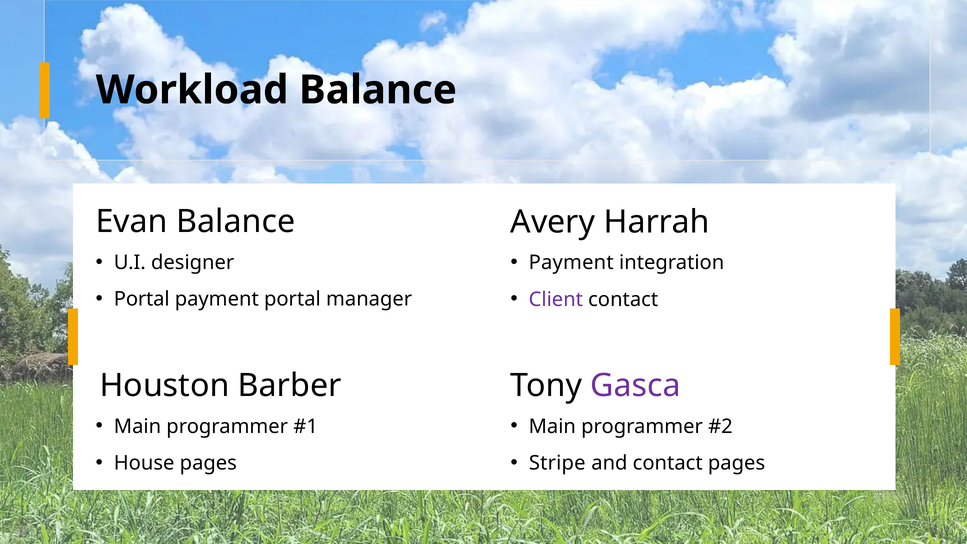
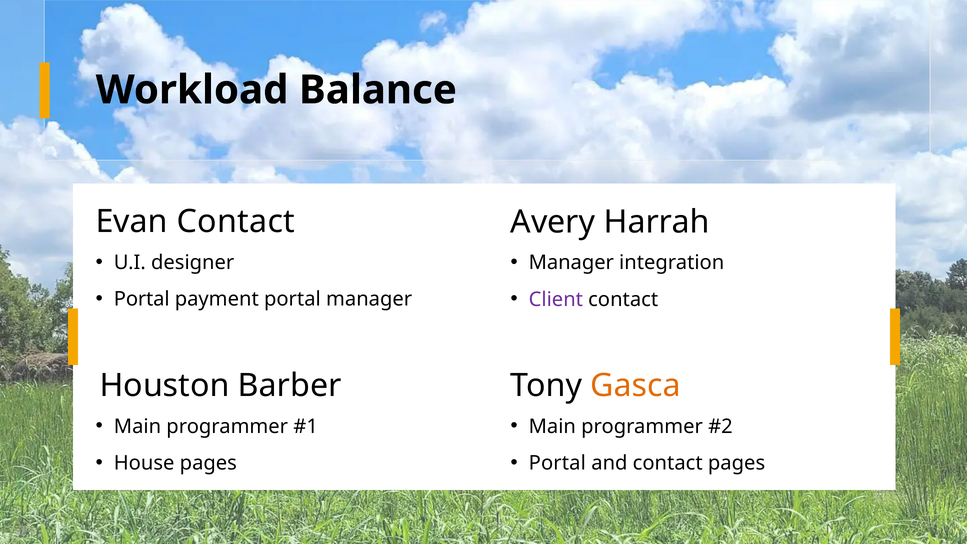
Evan Balance: Balance -> Contact (236, 222)
Payment: Payment -> Manager (571, 263)
Gasca colour: purple -> orange (636, 386)
Stripe: Stripe -> Portal (557, 463)
